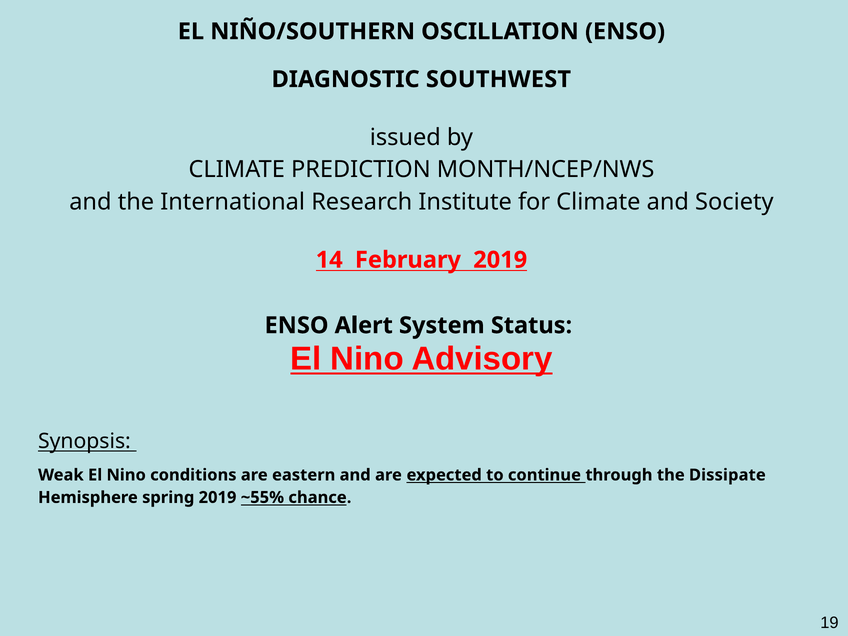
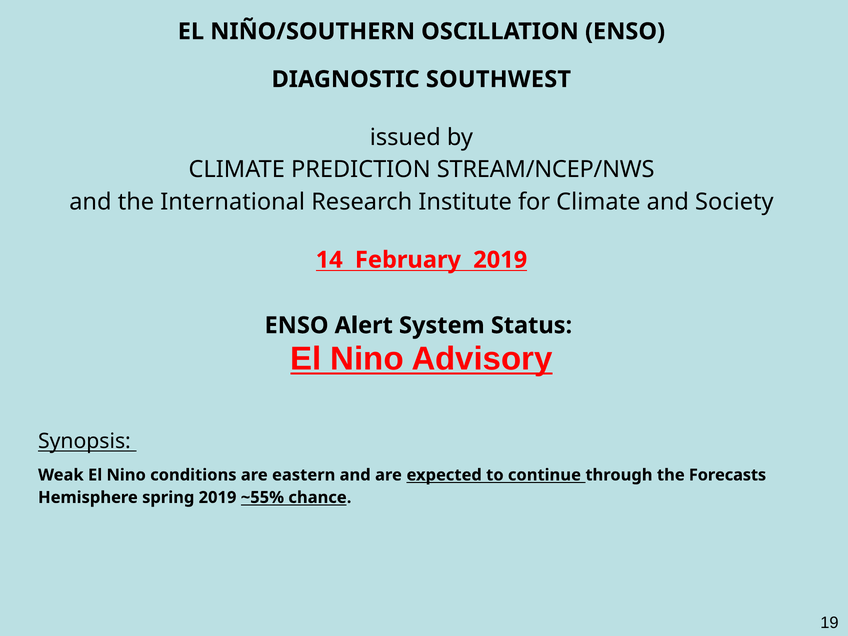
MONTH/NCEP/NWS: MONTH/NCEP/NWS -> STREAM/NCEP/NWS (546, 170)
Dissipate: Dissipate -> Forecasts (727, 475)
